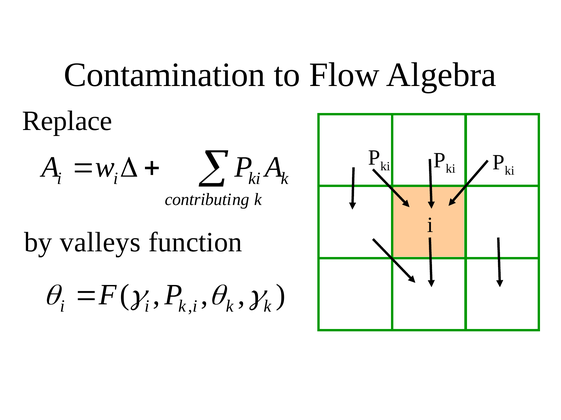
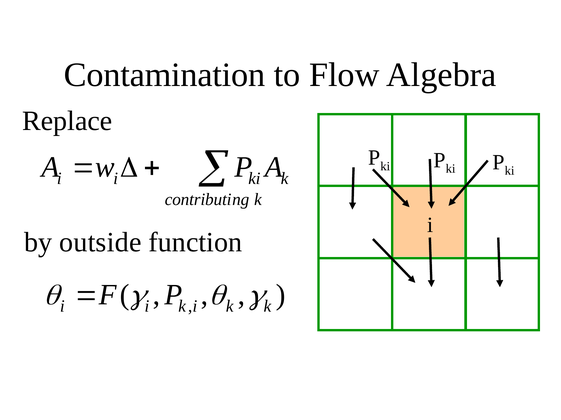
valleys: valleys -> outside (100, 243)
